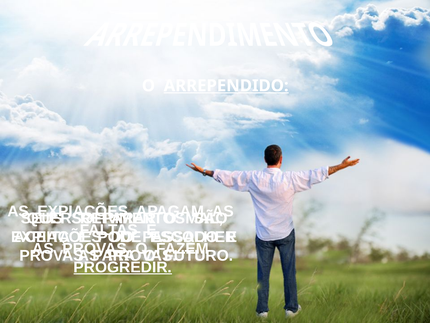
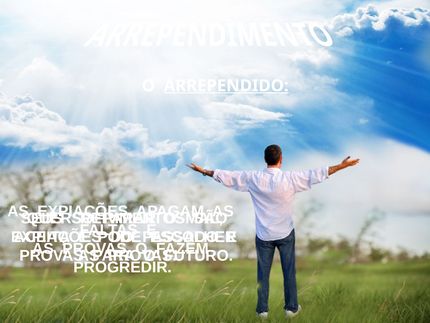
PROGREDIR underline: present -> none (123, 267)
